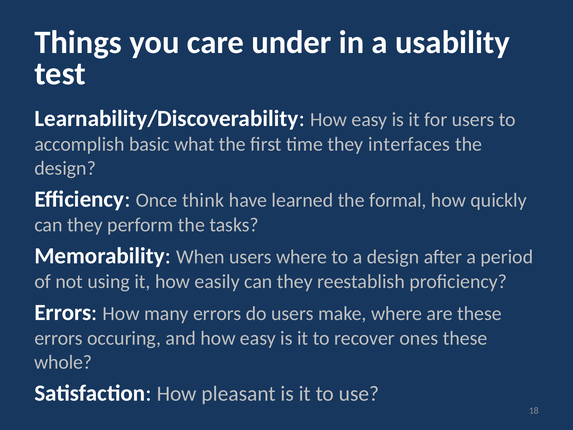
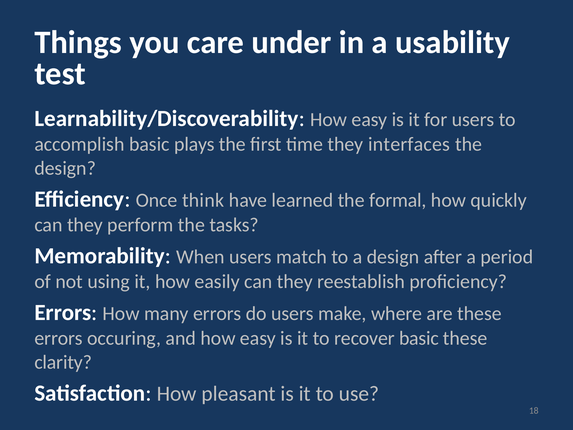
what: what -> plays (194, 144)
users where: where -> match (302, 257)
recover ones: ones -> basic (419, 338)
whole: whole -> clarity (63, 362)
